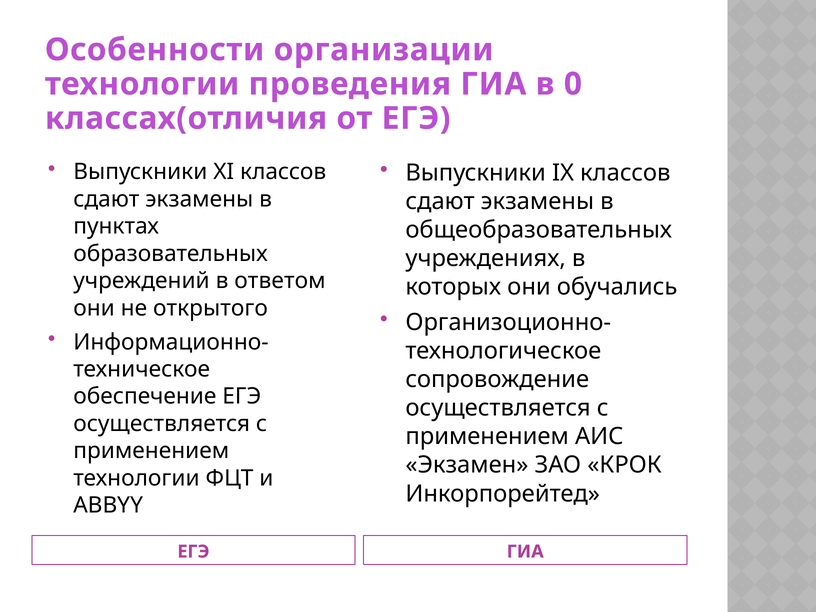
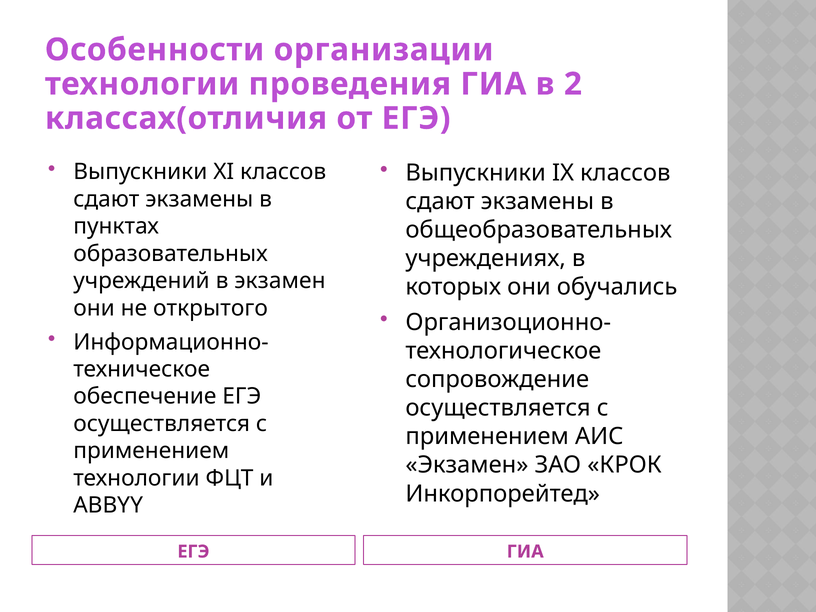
0: 0 -> 2 (573, 84)
в ответом: ответом -> экзамен (280, 281)
